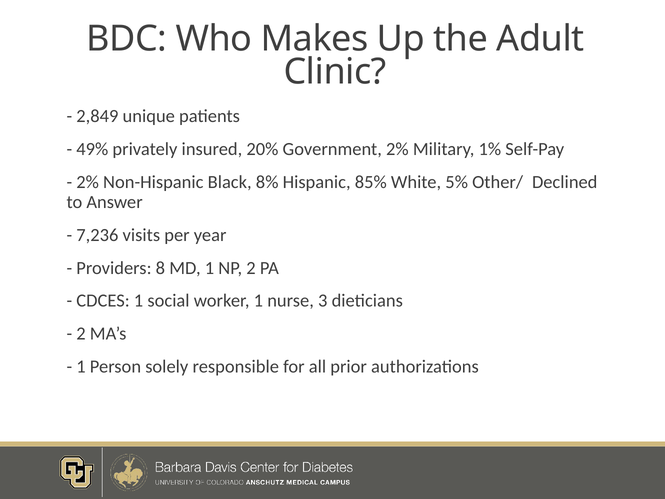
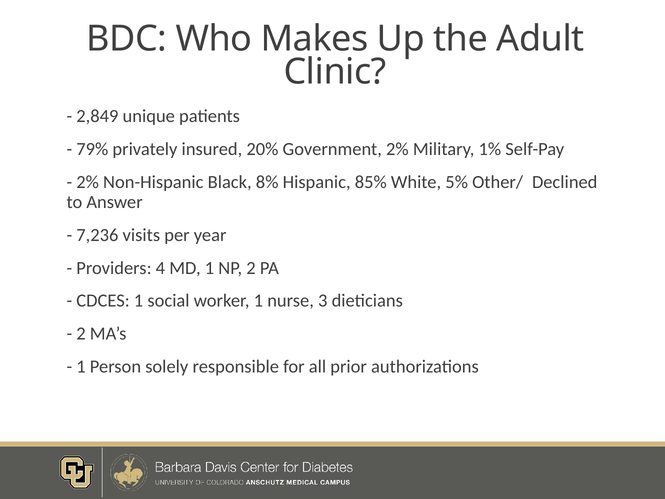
49%: 49% -> 79% (92, 149)
8: 8 -> 4 (160, 268)
